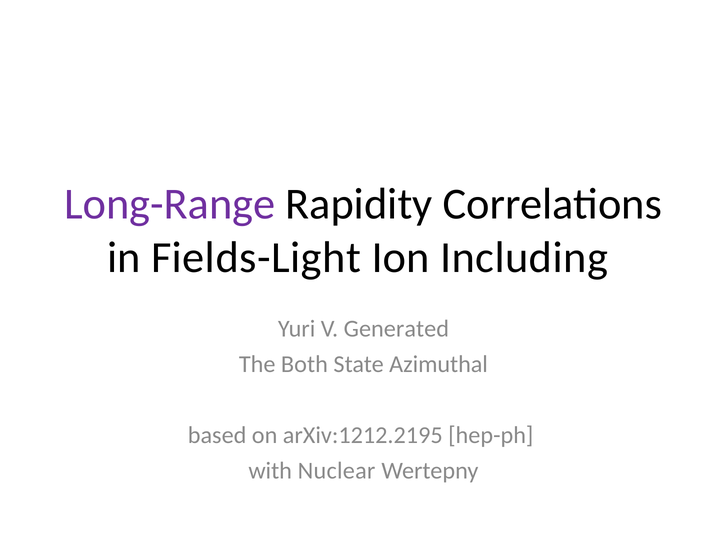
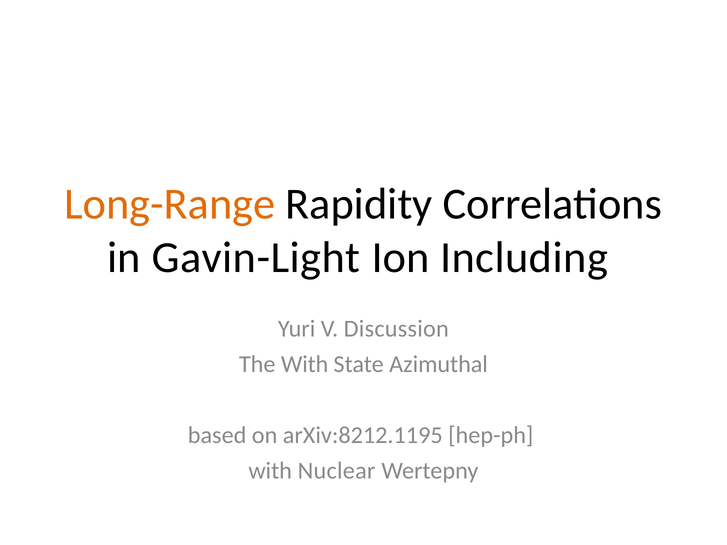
Long-Range colour: purple -> orange (170, 204)
Fields-Light: Fields-Light -> Gavin-Light (256, 258)
Generated: Generated -> Discussion (396, 329)
The Both: Both -> With (305, 364)
arXiv:1212.2195: arXiv:1212.2195 -> arXiv:8212.1195 (363, 435)
